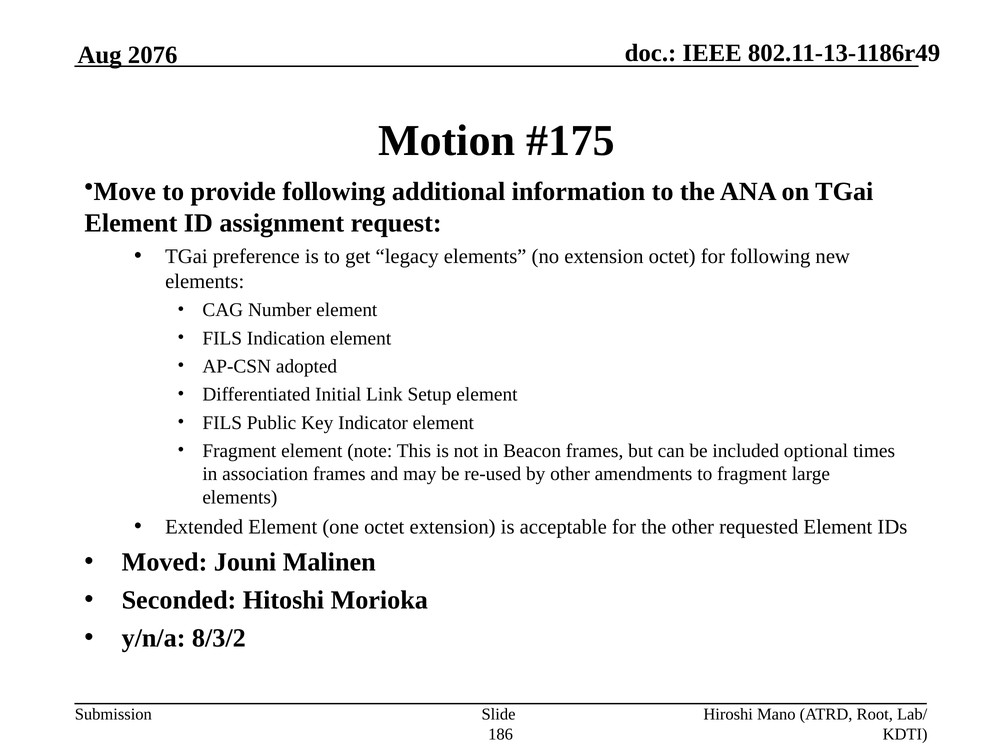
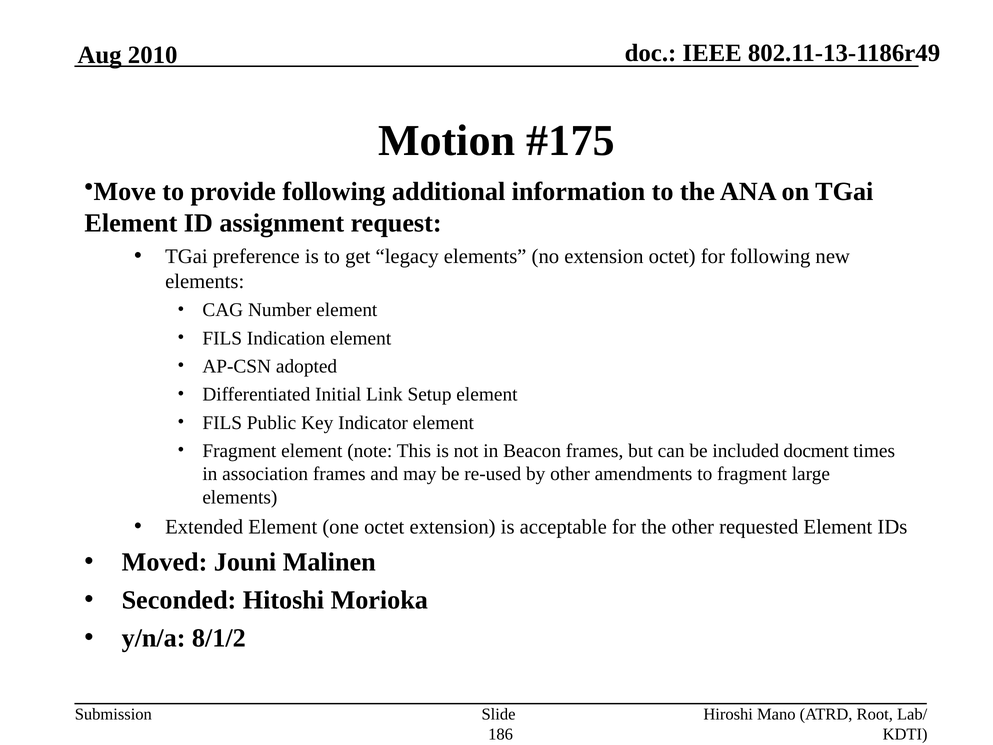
2076: 2076 -> 2010 (153, 55)
optional: optional -> docment (816, 451)
8/3/2: 8/3/2 -> 8/1/2 (219, 638)
